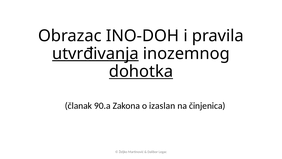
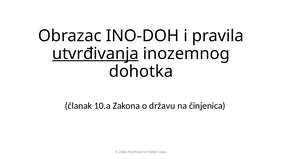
dohotka underline: present -> none (141, 71)
90.a: 90.a -> 10.a (102, 106)
izaslan: izaslan -> državu (162, 106)
